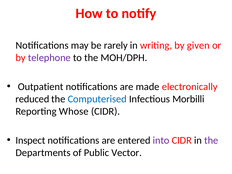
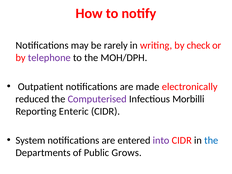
given: given -> check (198, 45)
Computerised colour: blue -> purple (97, 99)
Whose: Whose -> Enteric (74, 111)
Inspect: Inspect -> System (30, 140)
the colour: purple -> blue (211, 140)
Vector: Vector -> Grows (127, 153)
